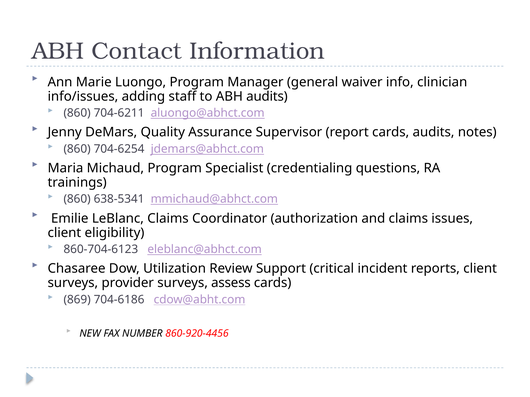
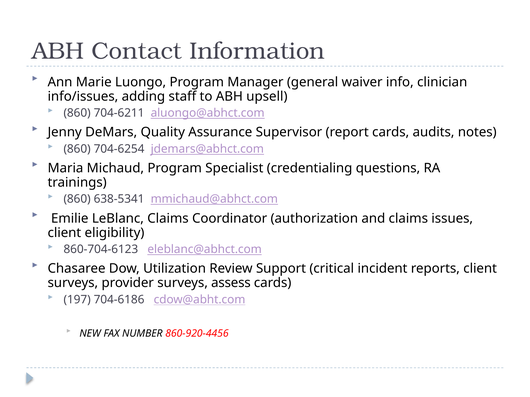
ABH audits: audits -> upsell (267, 96)
869: 869 -> 197 (77, 300)
